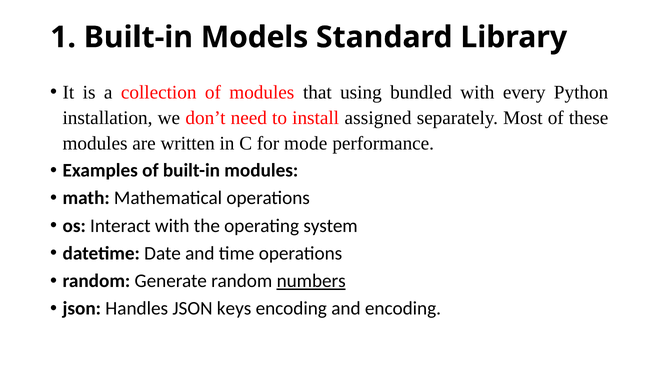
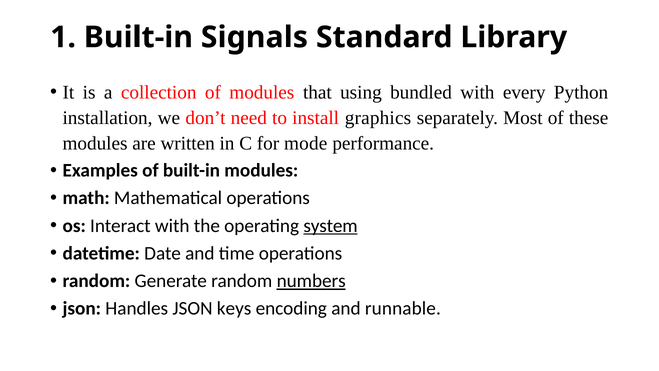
Models: Models -> Signals (254, 37)
assigned: assigned -> graphics (378, 118)
system underline: none -> present (331, 226)
and encoding: encoding -> runnable (403, 308)
